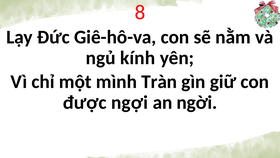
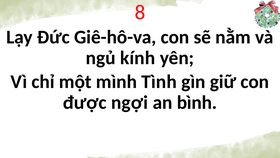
Tràn: Tràn -> Tình (159, 81)
ngời: ngời -> bình (197, 102)
